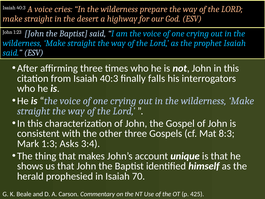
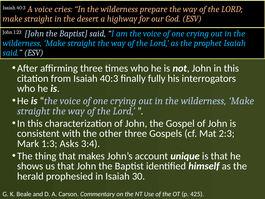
falls: falls -> fully (157, 78)
8:3: 8:3 -> 2:3 (227, 133)
70: 70 -> 30 (138, 176)
